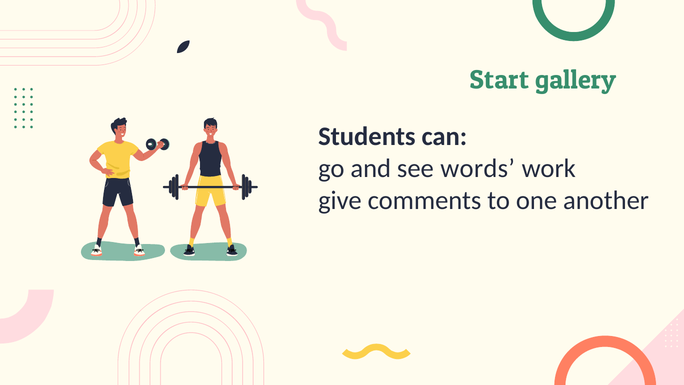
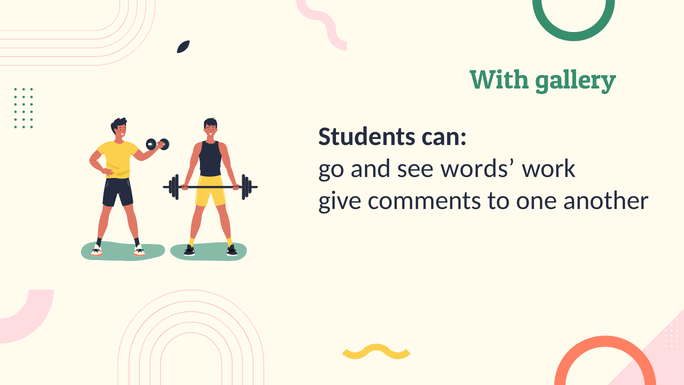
Start: Start -> With (499, 80)
